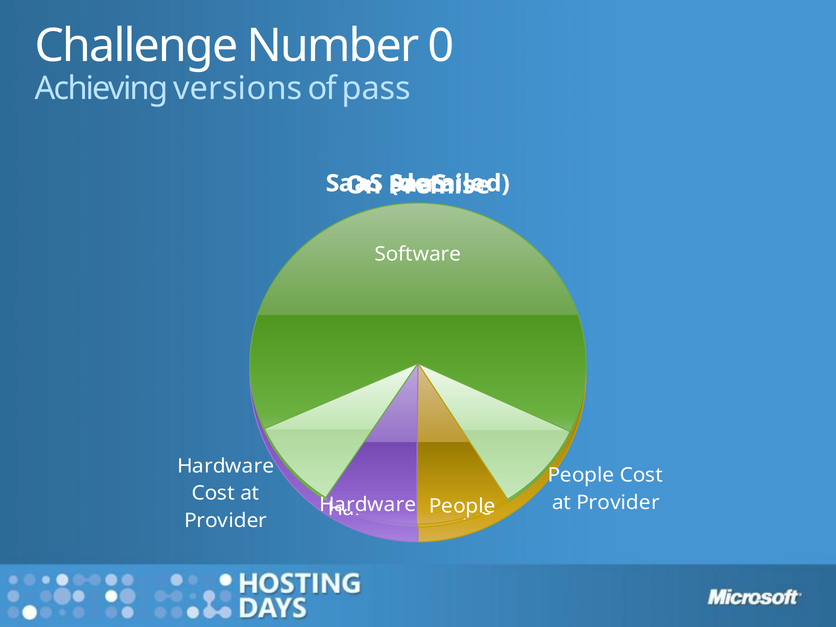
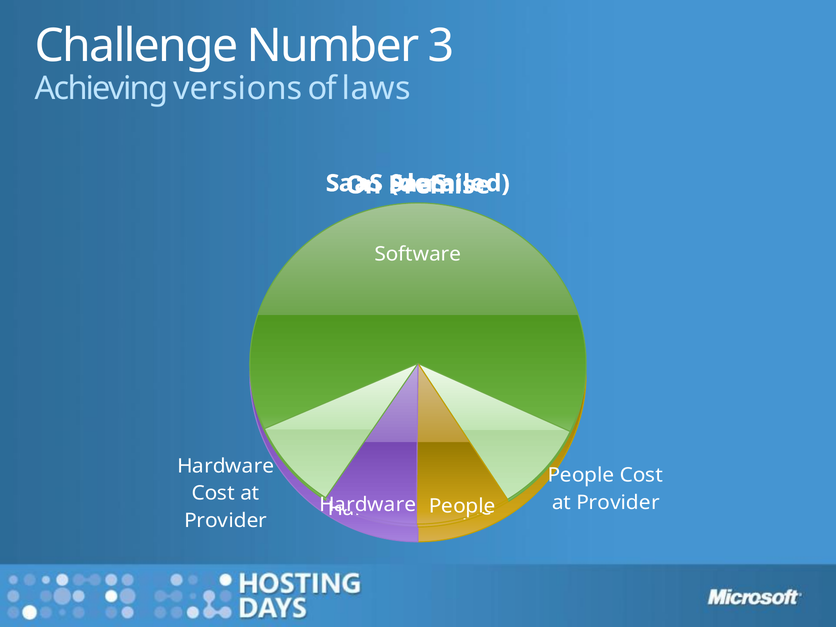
0: 0 -> 3 (441, 46)
pass: pass -> laws (376, 89)
